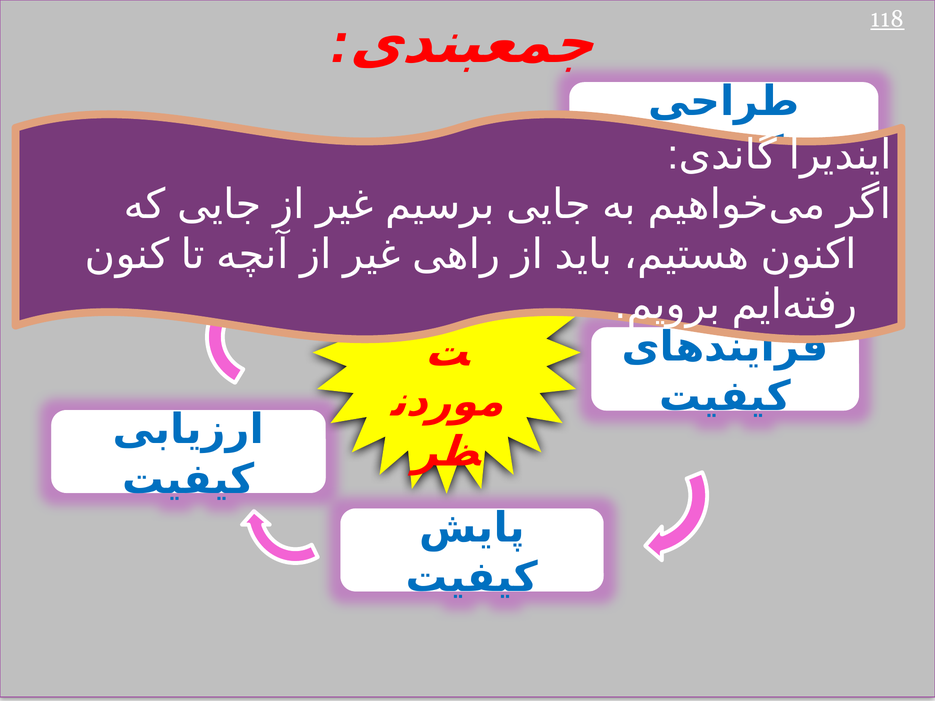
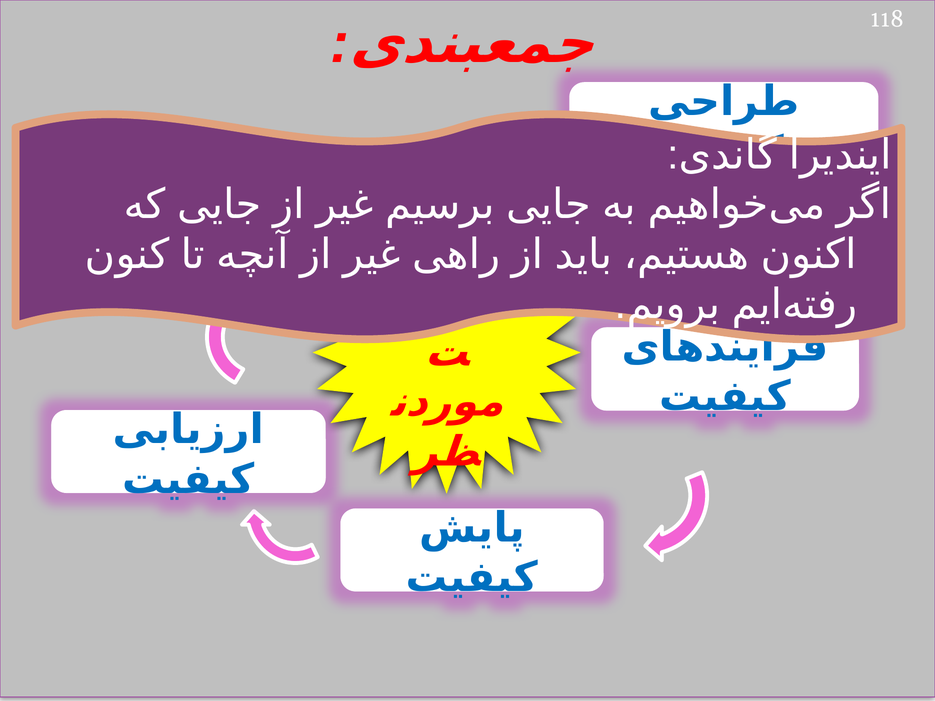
118 underline: present -> none (887, 19)
